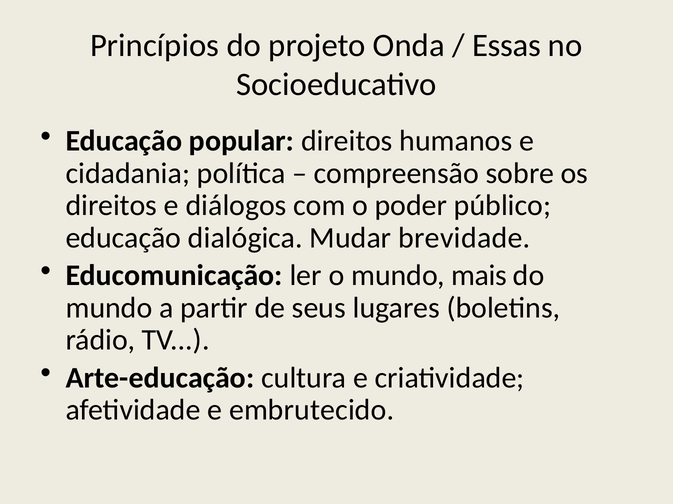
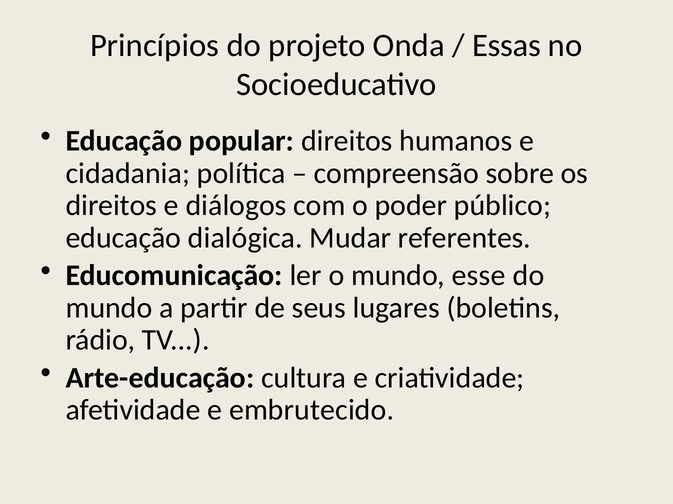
brevidade: brevidade -> referentes (464, 238)
mais: mais -> esse (479, 276)
